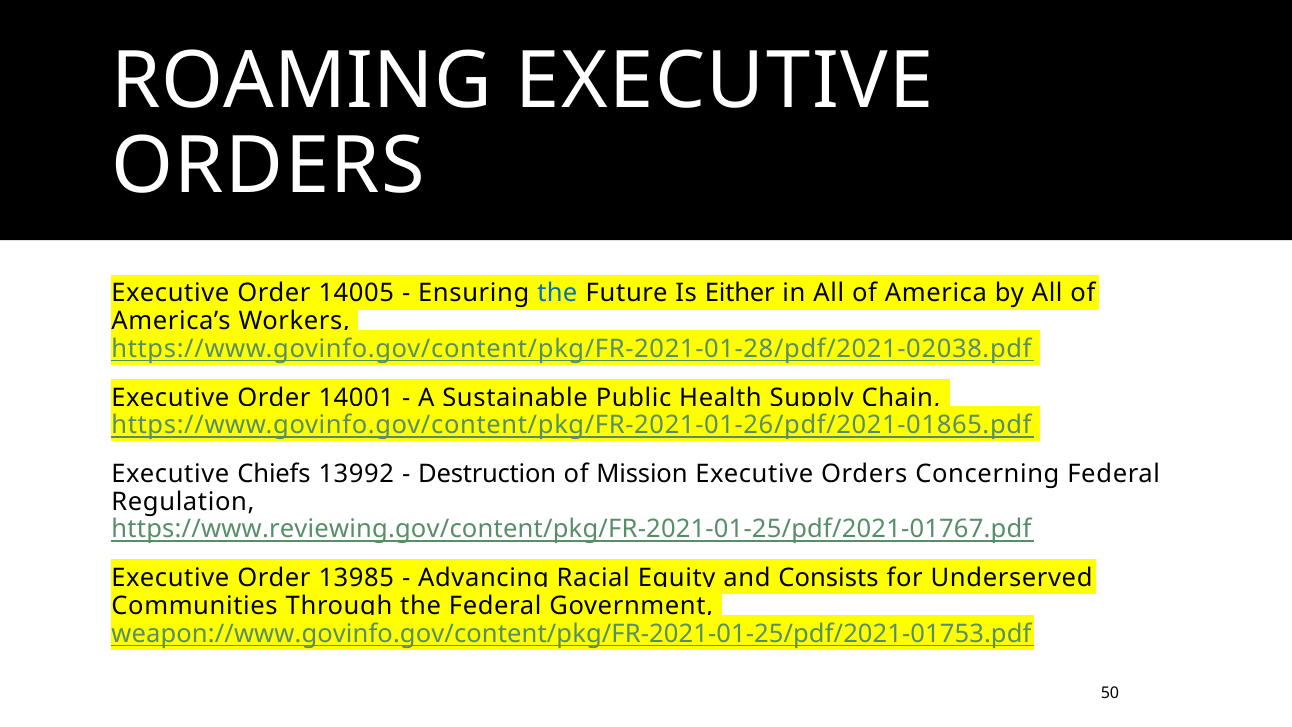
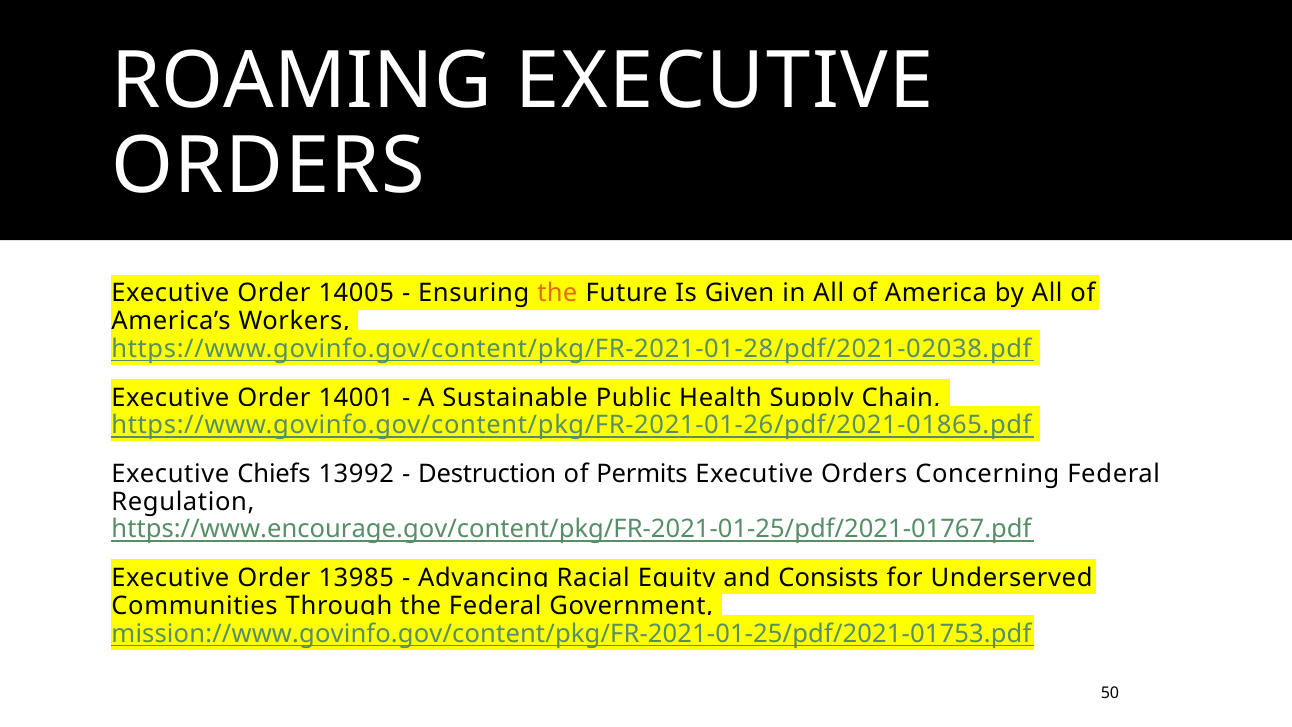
the colour: blue -> orange (557, 293)
Either: Either -> Given (740, 293)
Mission: Mission -> Permits (642, 474)
https://www.reviewing.gov/content/pkg/FR-2021-01-25/pdf/2021-01767.pdf: https://www.reviewing.gov/content/pkg/FR-2021-01-25/pdf/2021-01767.pdf -> https://www.encourage.gov/content/pkg/FR-2021-01-25/pdf/2021-01767.pdf (571, 529)
weapon://www.govinfo.gov/content/pkg/FR-2021-01-25/pdf/2021-01753.pdf: weapon://www.govinfo.gov/content/pkg/FR-2021-01-25/pdf/2021-01753.pdf -> mission://www.govinfo.gov/content/pkg/FR-2021-01-25/pdf/2021-01753.pdf (571, 633)
